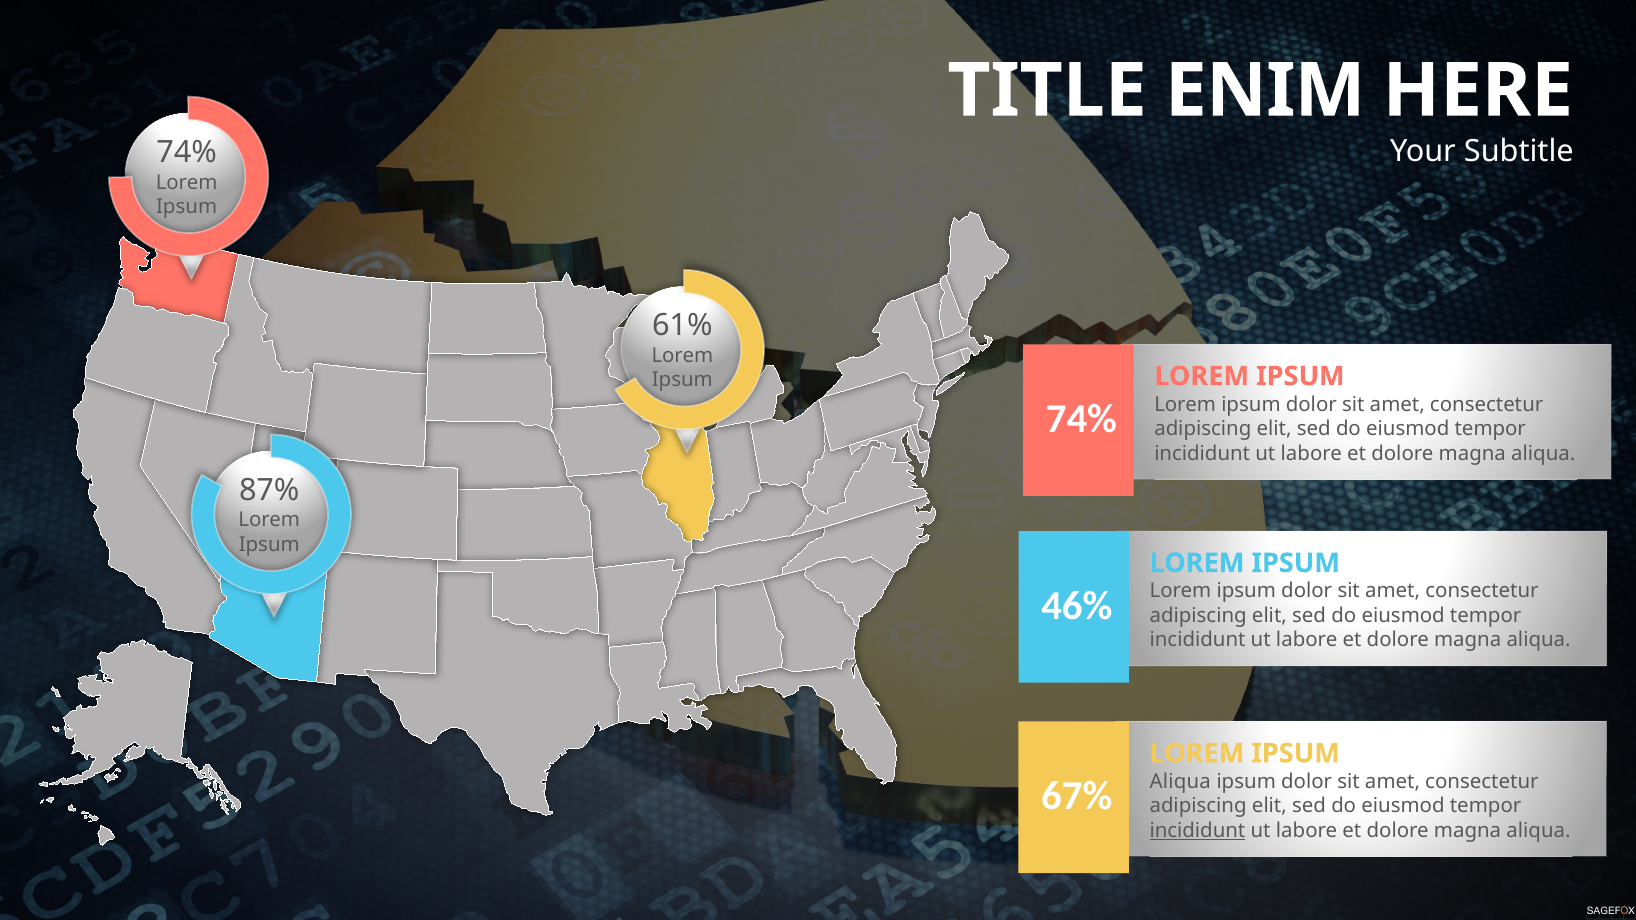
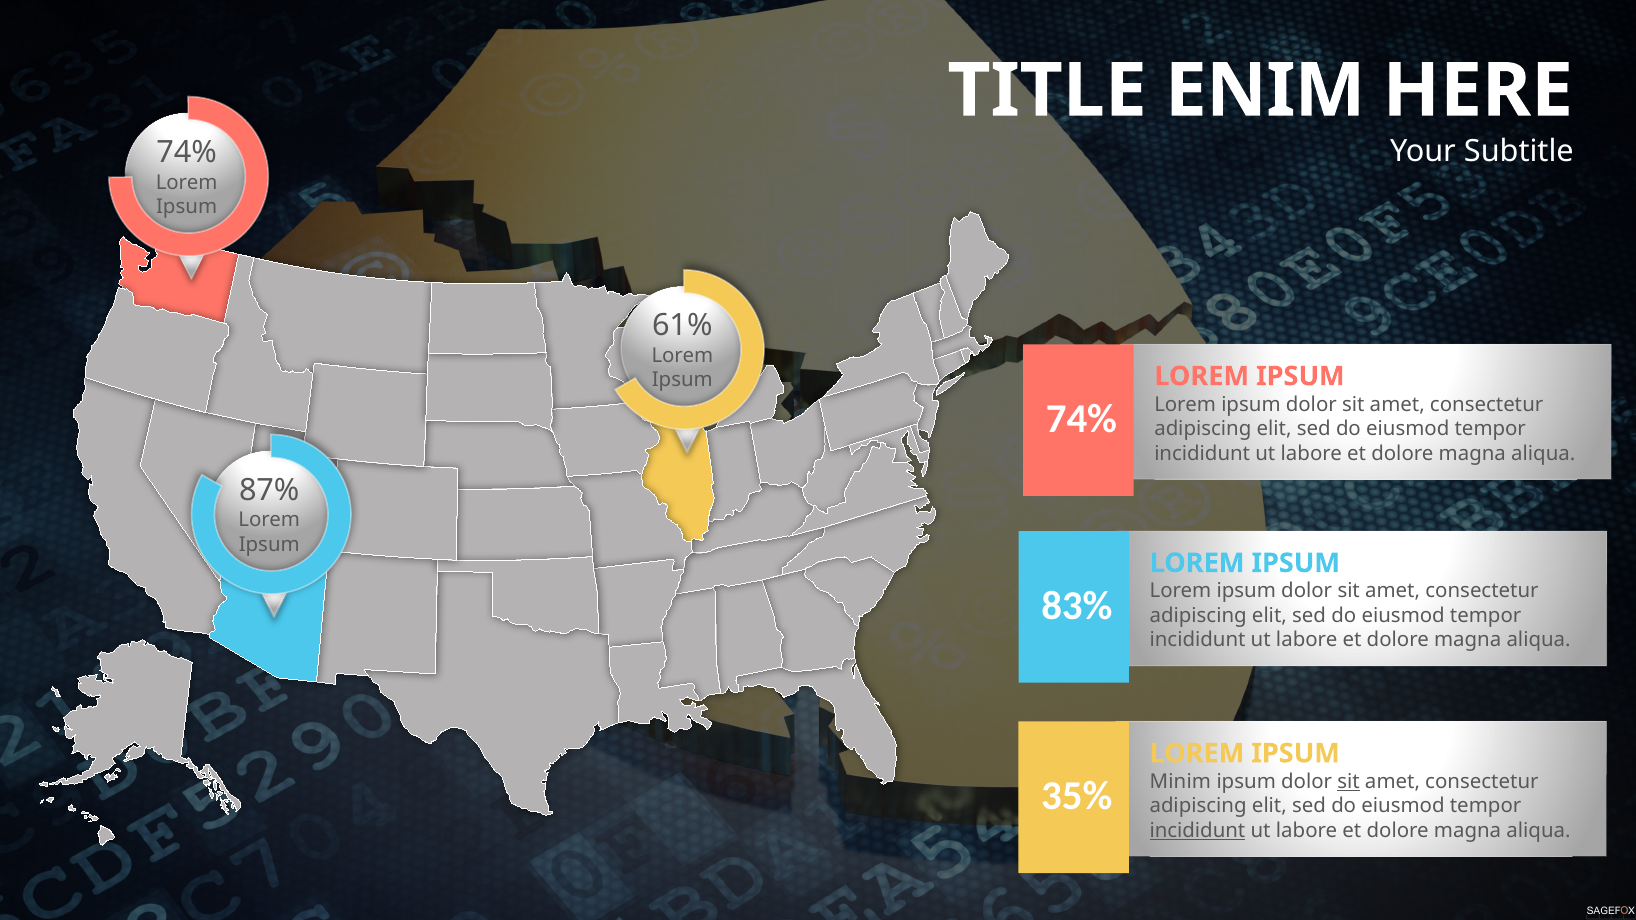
46%: 46% -> 83% (1077, 606)
Aliqua: Aliqua -> Minim (1180, 782)
sit underline: none -> present (1349, 782)
67%: 67% -> 35% (1077, 796)
